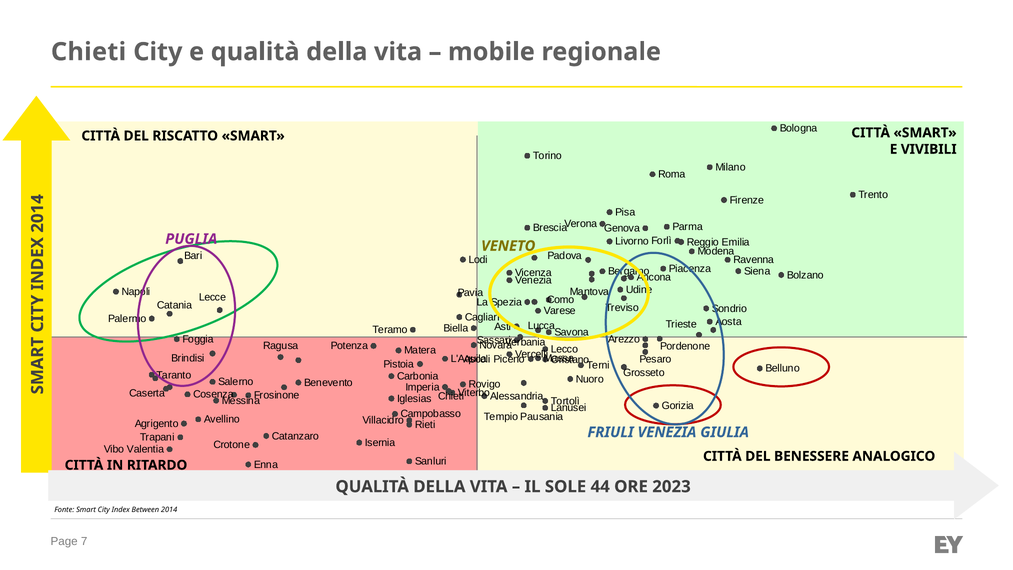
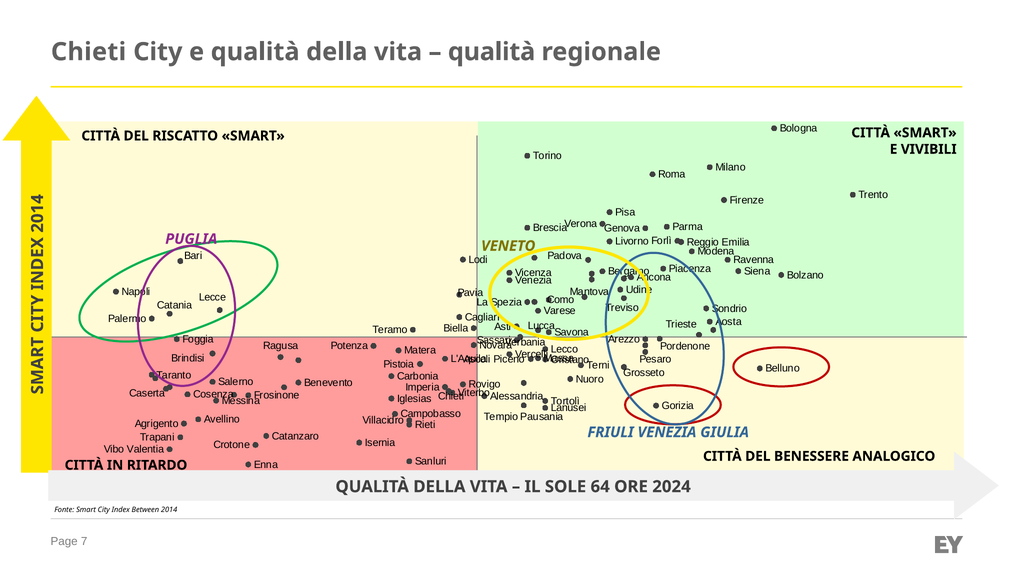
mobile: mobile -> qualità (492, 52)
44: 44 -> 64 (600, 486)
2023: 2023 -> 2024 (672, 486)
